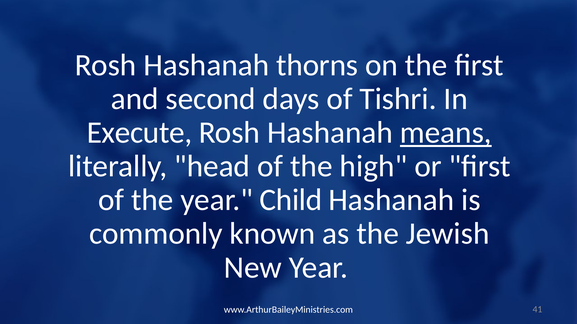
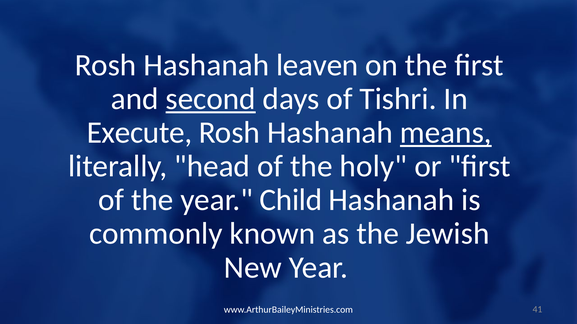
thorns: thorns -> leaven (317, 65)
second underline: none -> present (211, 99)
high: high -> holy (373, 167)
